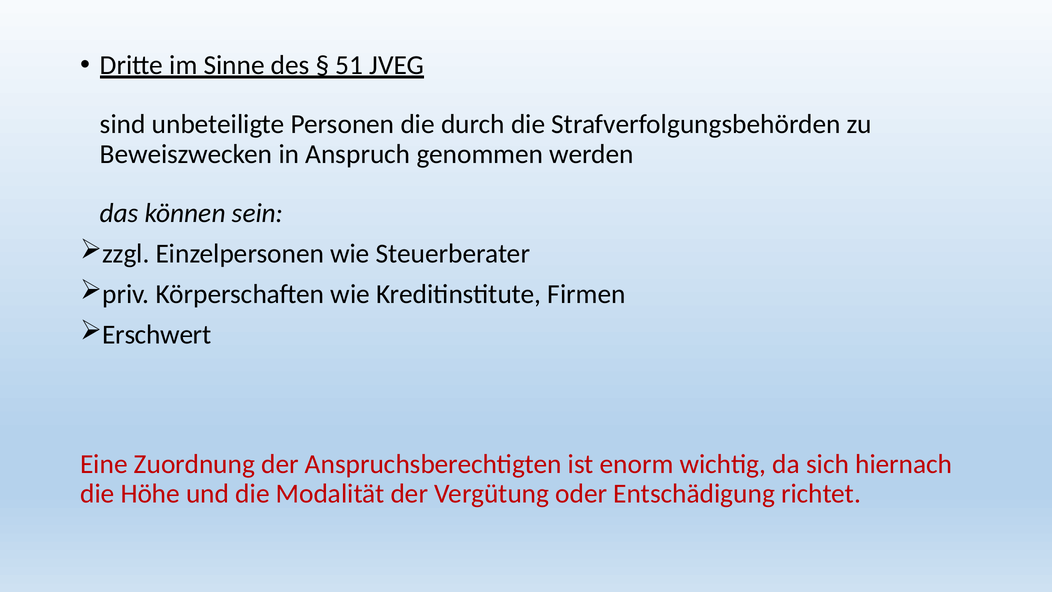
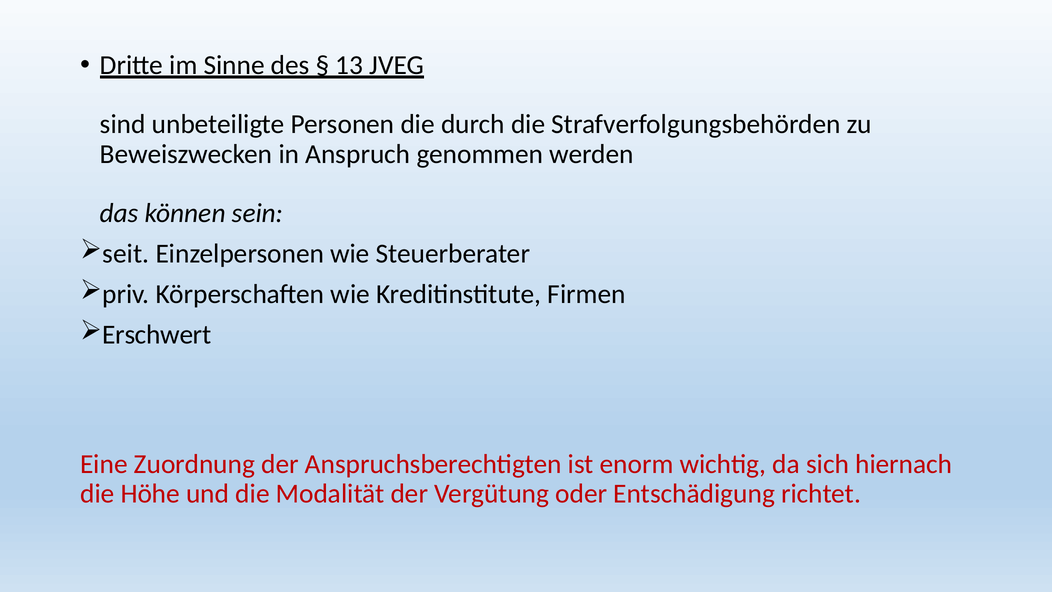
51: 51 -> 13 (349, 65)
zzgl: zzgl -> seit (126, 254)
